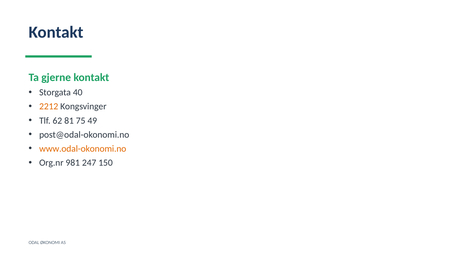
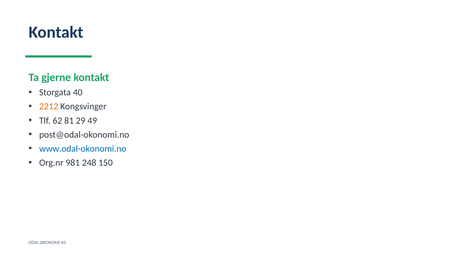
75: 75 -> 29 (81, 121)
www.odal-okonomi.no colour: orange -> blue (83, 149)
247: 247 -> 248 (89, 163)
